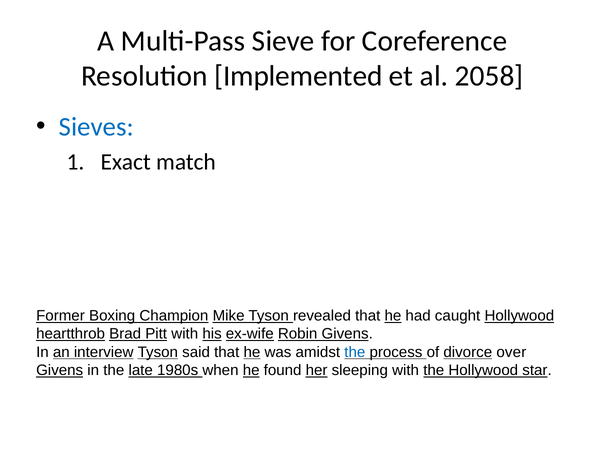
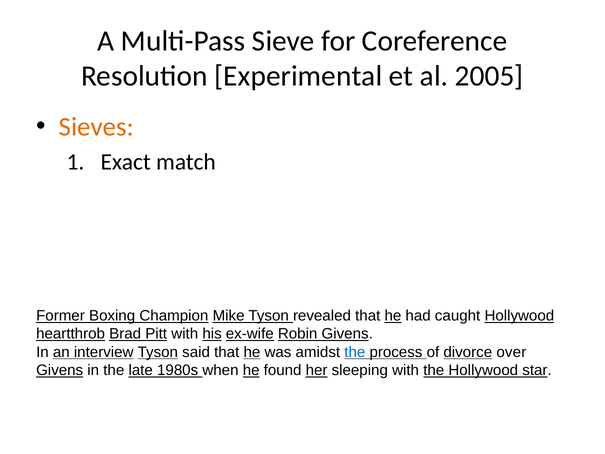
Implemented: Implemented -> Experimental (298, 76)
2058: 2058 -> 2005 (489, 76)
Sieves colour: blue -> orange (96, 127)
